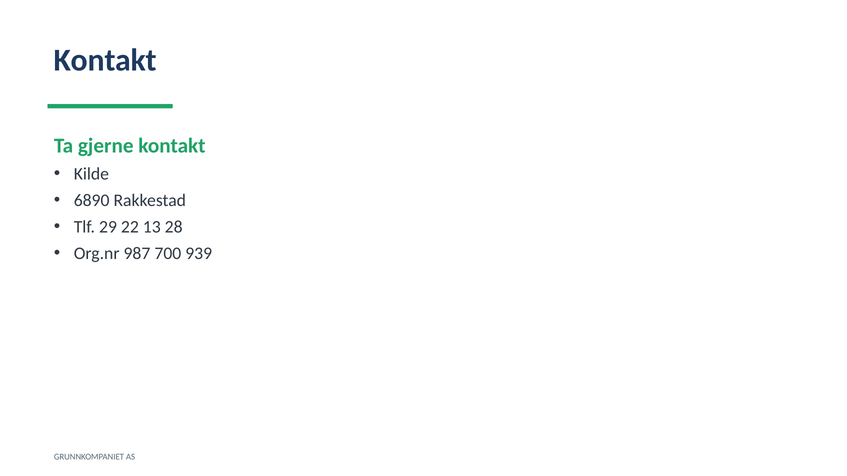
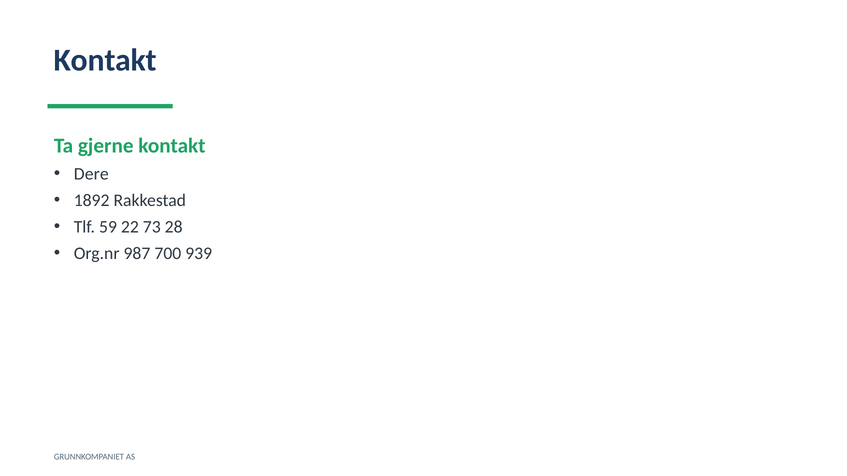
Kilde: Kilde -> Dere (91, 174)
6890: 6890 -> 1892 (92, 201)
29: 29 -> 59 (108, 227)
13: 13 -> 73 (152, 227)
